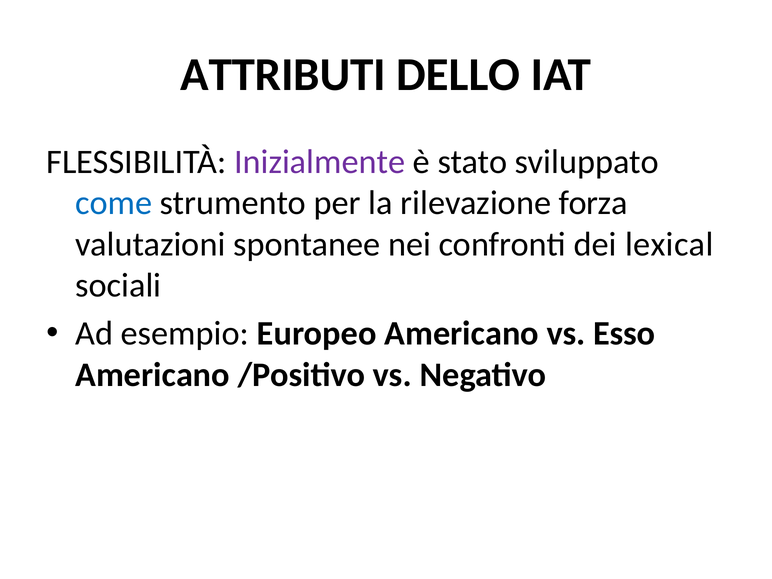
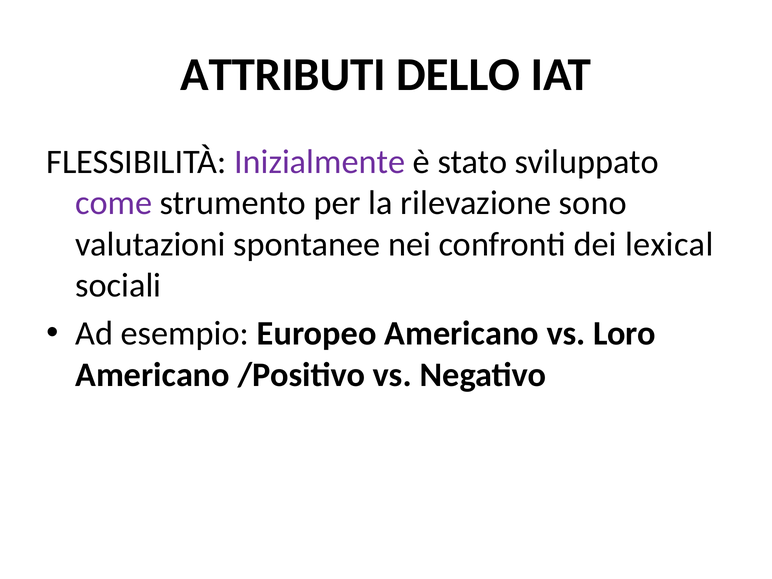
come colour: blue -> purple (114, 203)
forza: forza -> sono (593, 203)
Esso: Esso -> Loro (624, 334)
